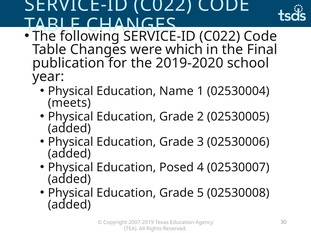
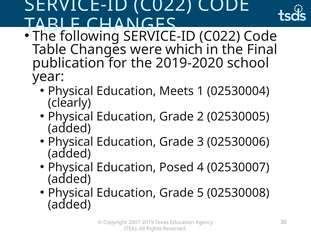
Name: Name -> Meets (177, 91)
meets: meets -> clearly (69, 103)
